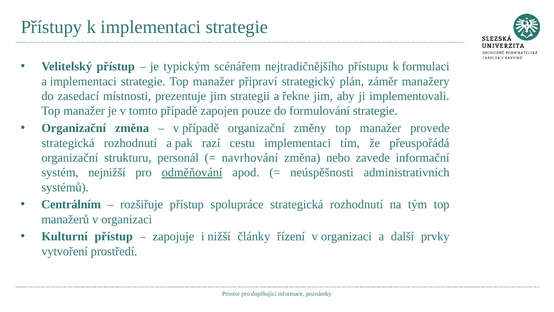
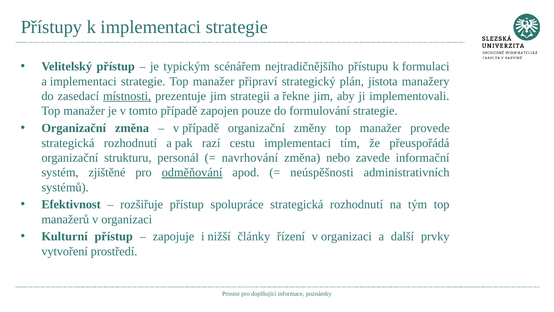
záměr: záměr -> jistota (383, 81)
místnosti underline: none -> present (127, 96)
nejnižší: nejnižší -> zjištěné (107, 172)
Centrálním: Centrálním -> Efektivnost (71, 204)
